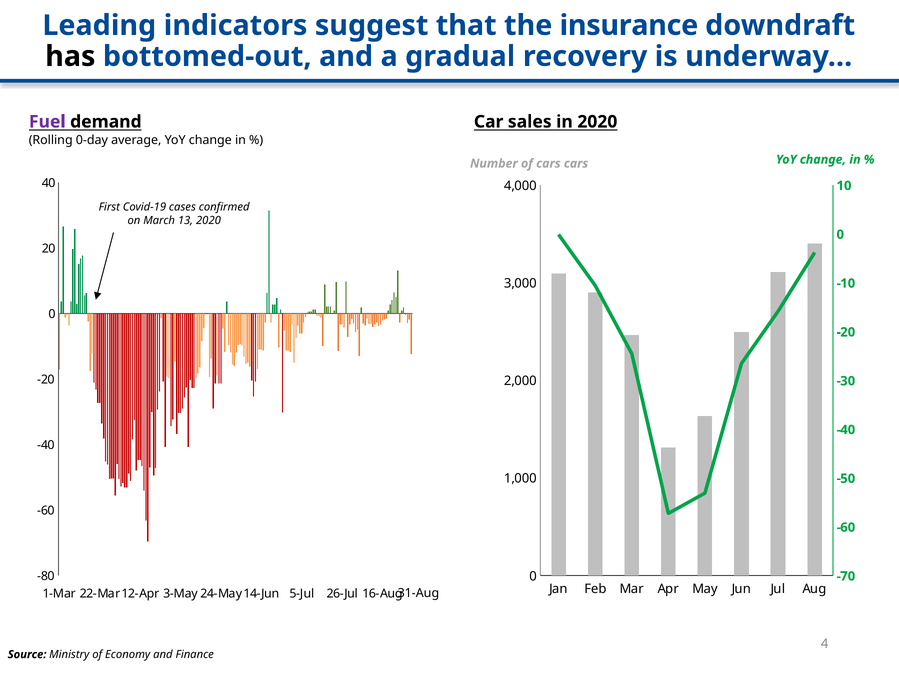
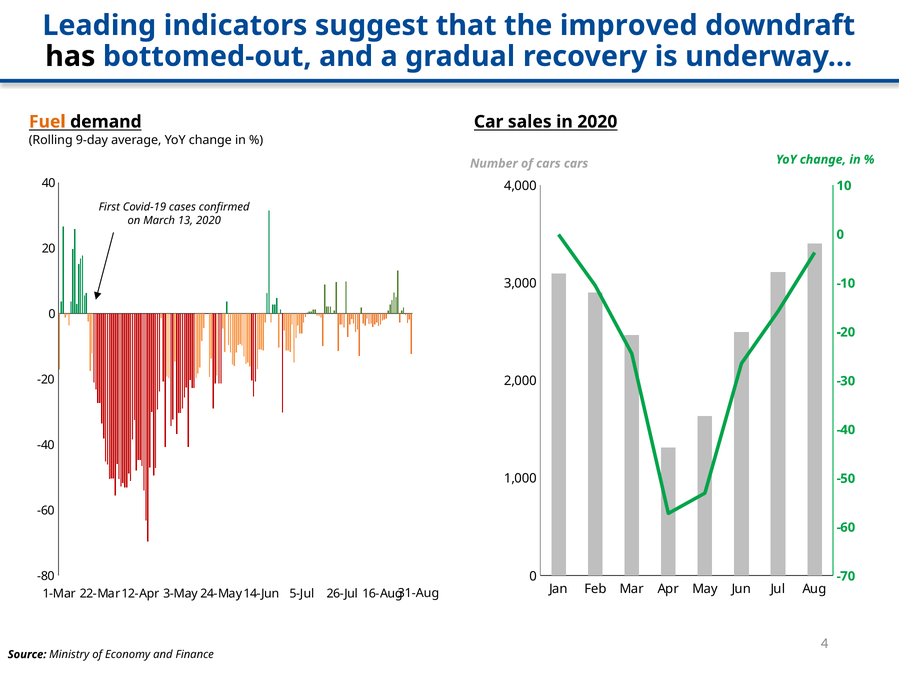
insurance: insurance -> improved (629, 25)
Fuel colour: purple -> orange (47, 122)
0-day: 0-day -> 9-day (92, 140)
